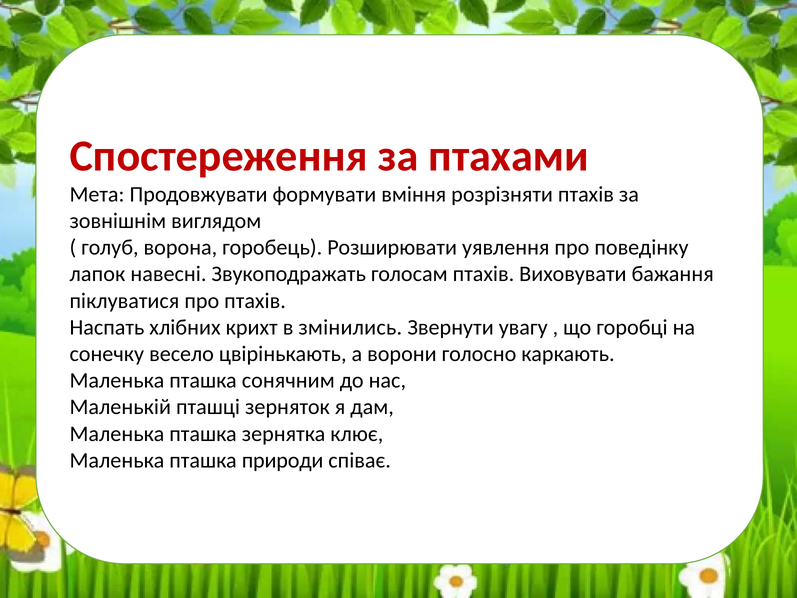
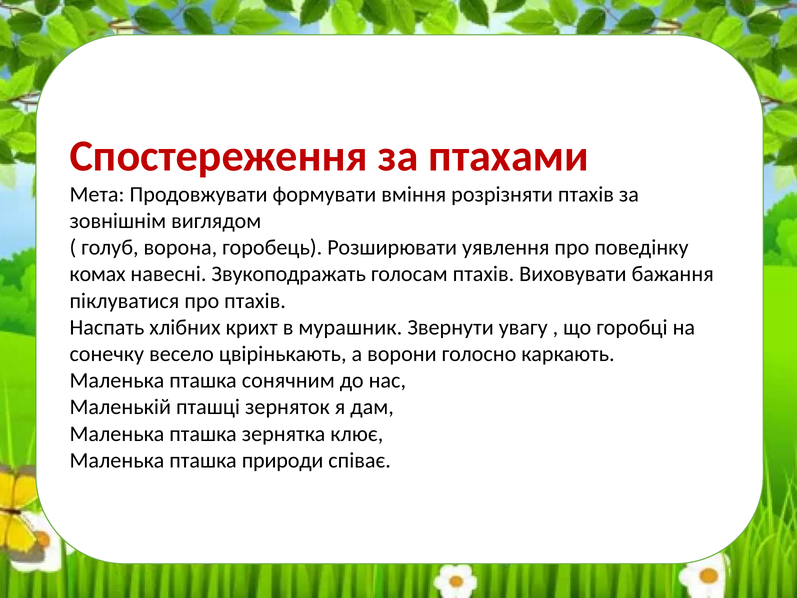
лапок: лапок -> комах (98, 274)
змінились: змінились -> мурашник (350, 327)
